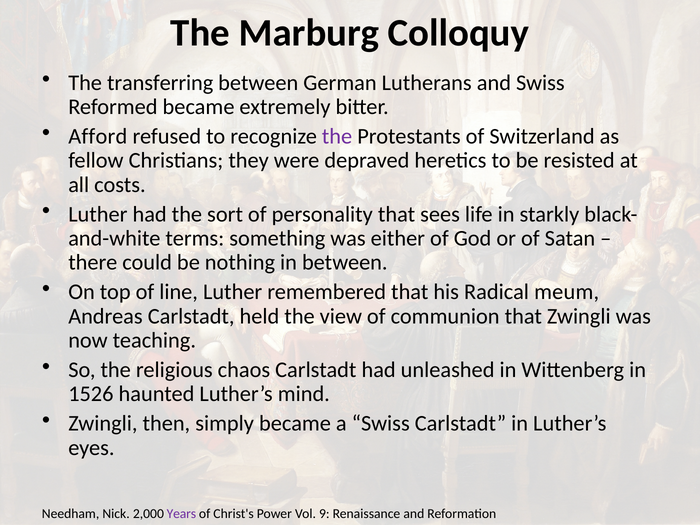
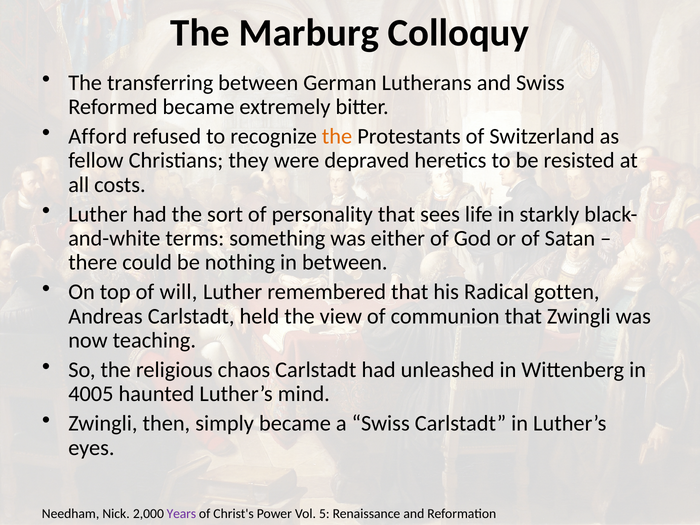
the colour: purple -> orange (337, 136)
line: line -> will (178, 292)
meum: meum -> gotten (567, 292)
1526: 1526 -> 4005 (91, 394)
9: 9 -> 5 (324, 514)
